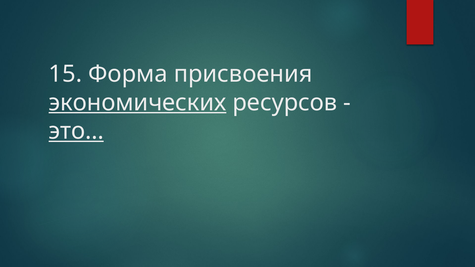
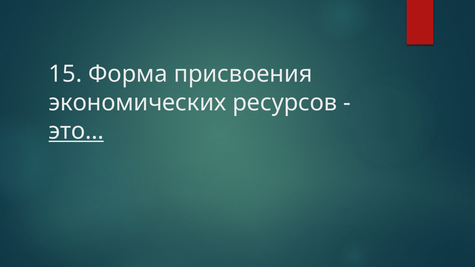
экономических underline: present -> none (137, 103)
